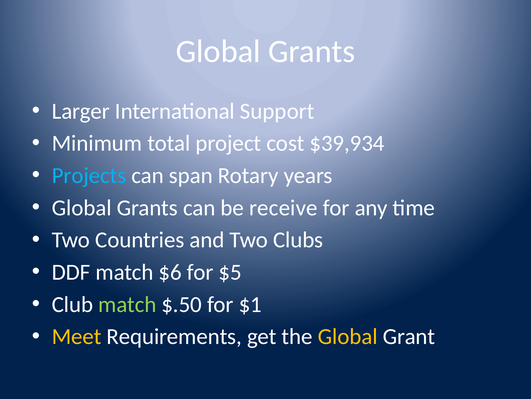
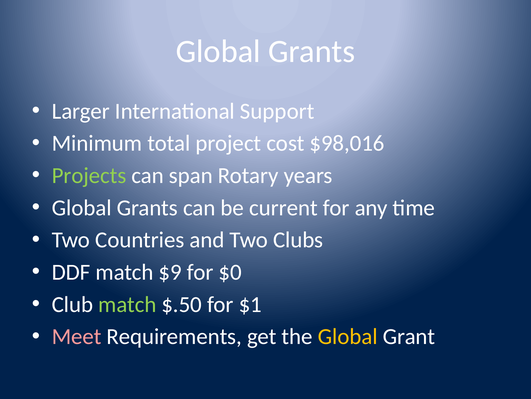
$39,934: $39,934 -> $98,016 (347, 143)
Projects colour: light blue -> light green (89, 175)
receive: receive -> current (283, 207)
$6: $6 -> $9 (170, 272)
$5: $5 -> $0 (230, 272)
Meet colour: yellow -> pink (77, 336)
